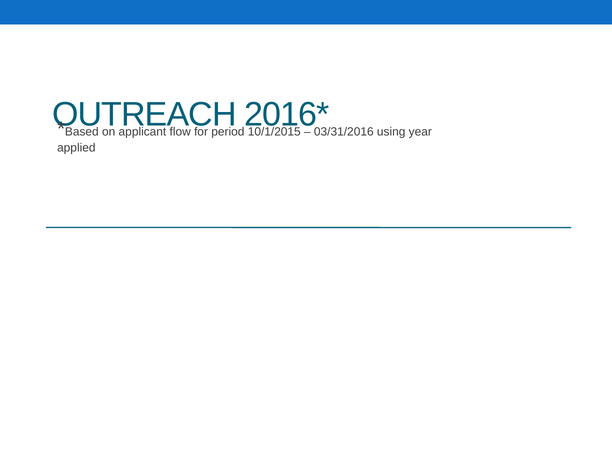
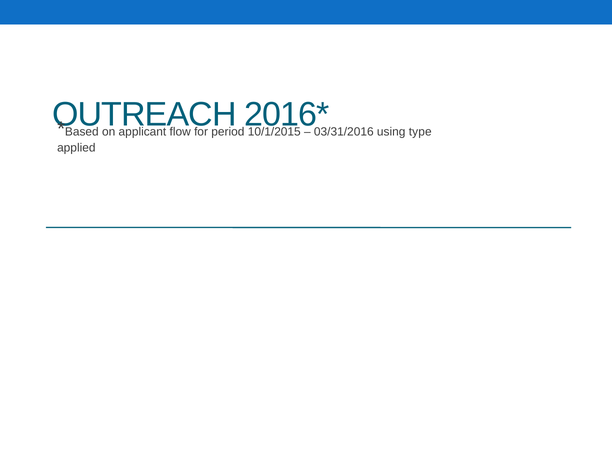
year: year -> type (420, 132)
